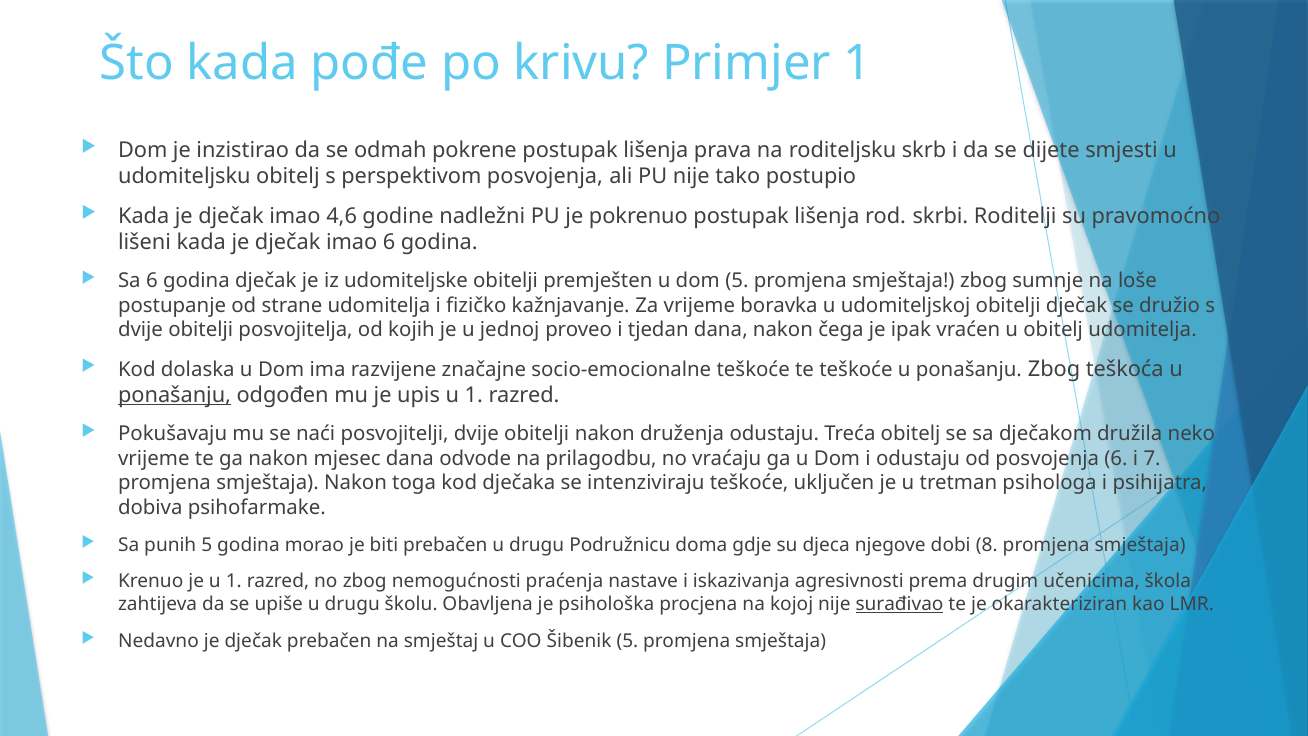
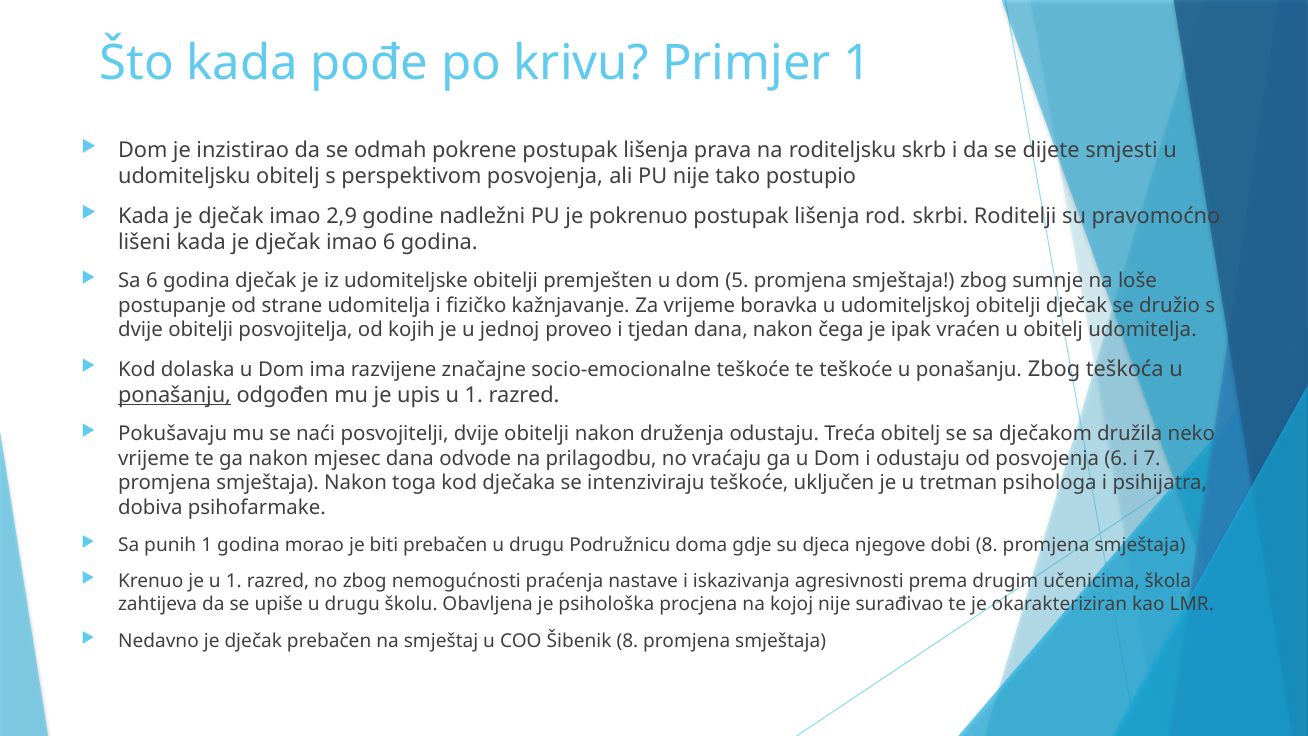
4,6: 4,6 -> 2,9 (342, 216)
punih 5: 5 -> 1 (207, 545)
surađivao underline: present -> none (900, 604)
Šibenik 5: 5 -> 8 (627, 641)
